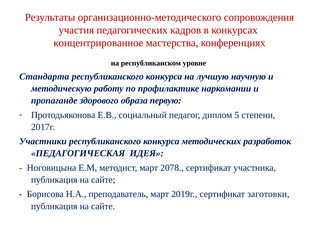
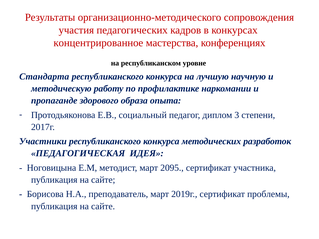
первую: первую -> опыта (166, 101)
5: 5 -> 3 (237, 115)
2078: 2078 -> 2095 (172, 168)
заготовки: заготовки -> проблемы (268, 194)
